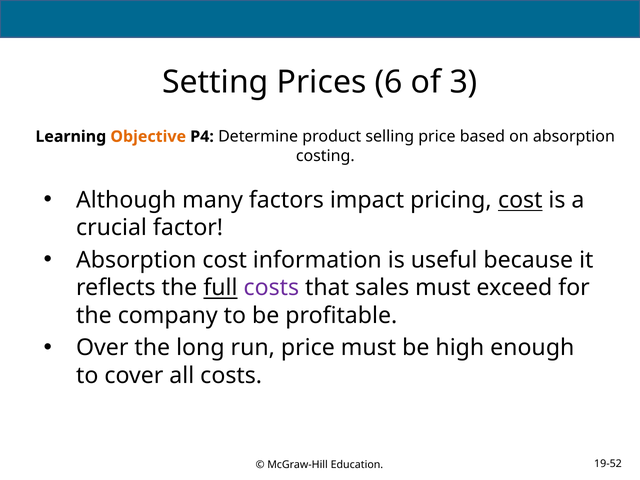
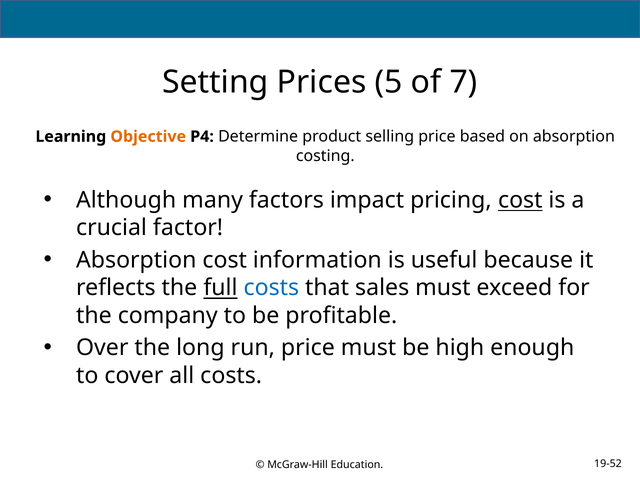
6: 6 -> 5 (389, 82)
3: 3 -> 7 (464, 82)
costs colour: purple -> blue (271, 288)
